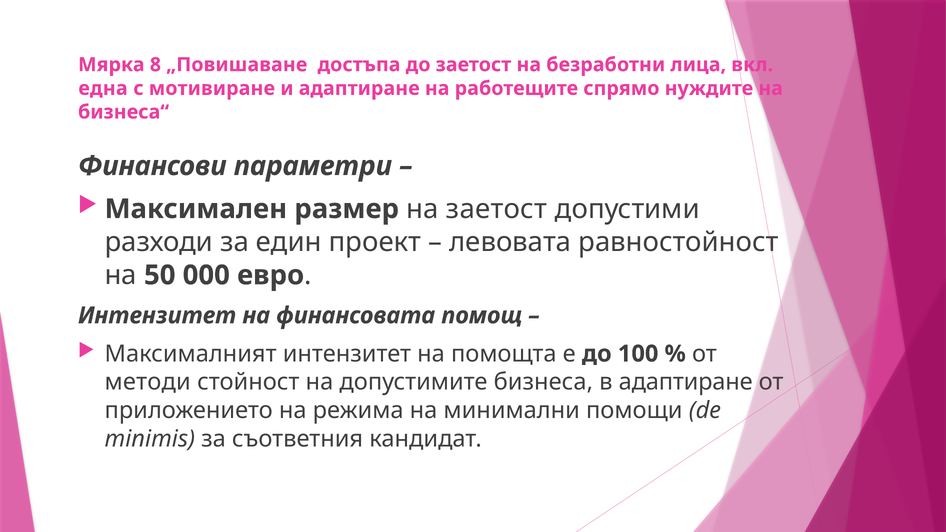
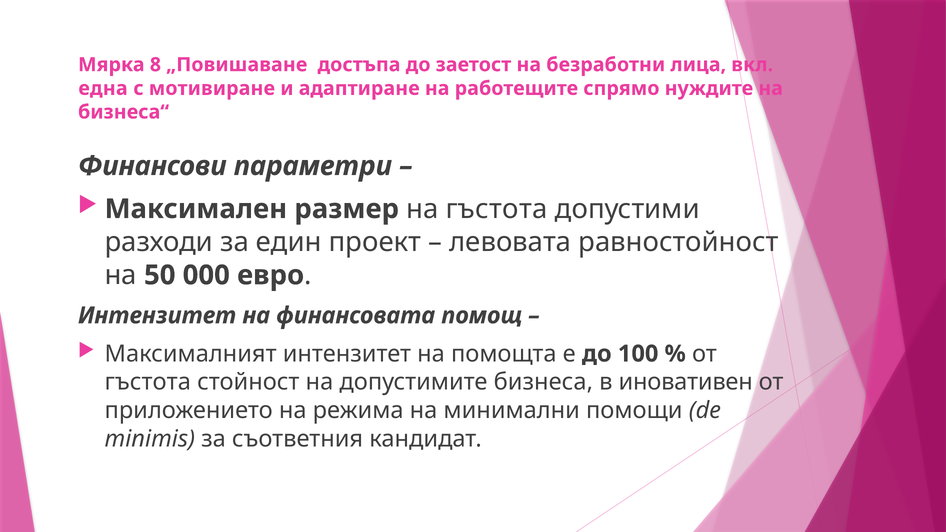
на заетост: заетост -> гъстота (497, 209)
методи: методи -> гъстота (148, 382)
в адаптиране: адаптиране -> иновативен (686, 382)
